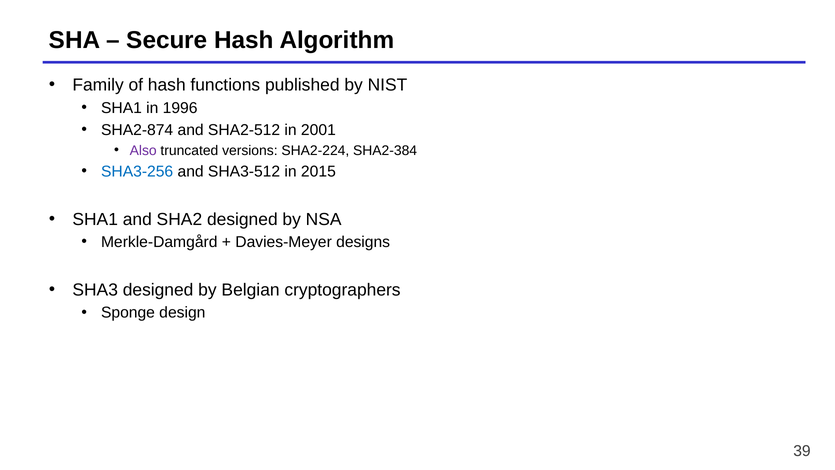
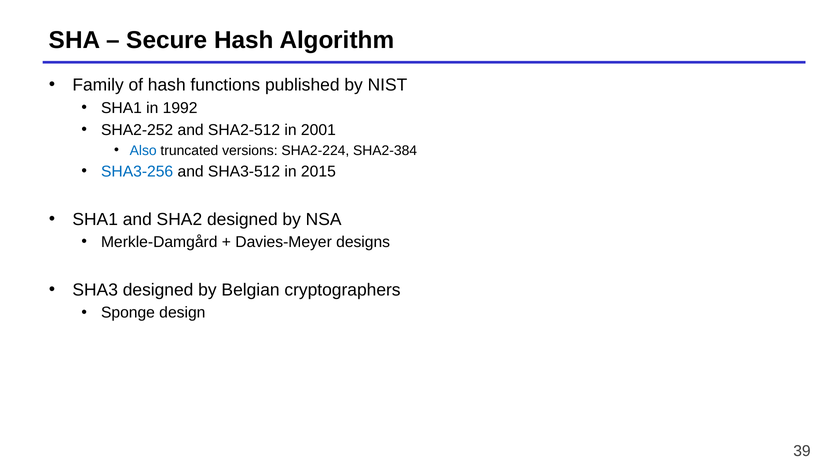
1996: 1996 -> 1992 (180, 108)
SHA2-874: SHA2-874 -> SHA2-252 (137, 130)
Also colour: purple -> blue (143, 150)
